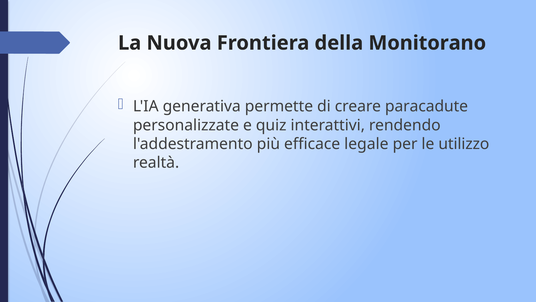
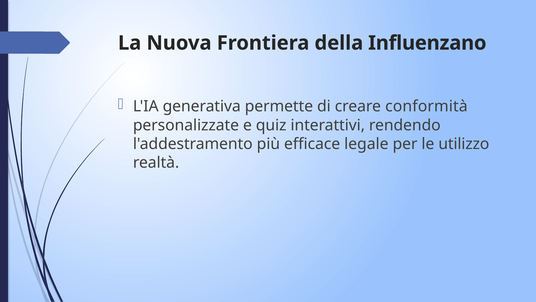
Monitorano: Monitorano -> Influenzano (427, 43)
paracadute: paracadute -> conformità (426, 106)
